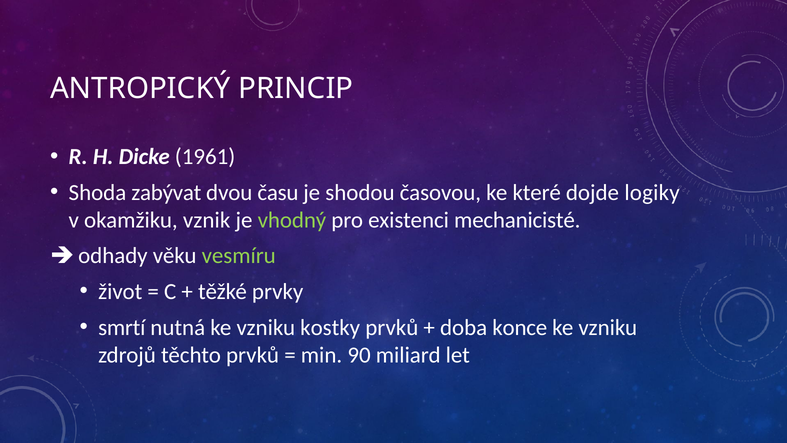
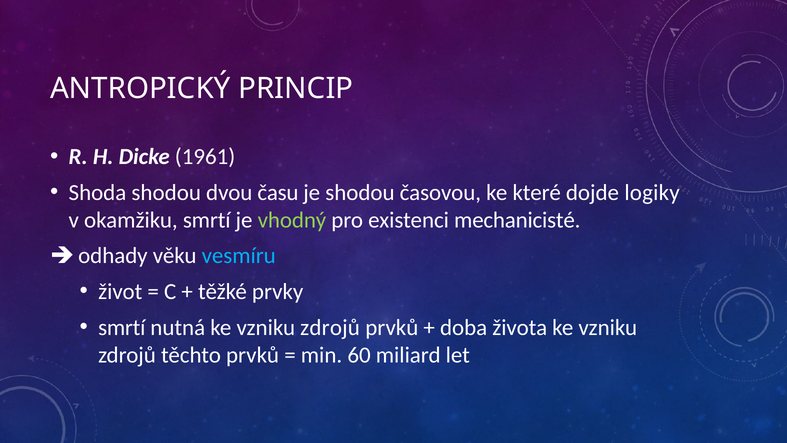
Shoda zabývat: zabývat -> shodou (166, 192)
okamžiku vznik: vznik -> smrtí (207, 220)
vesmíru colour: light green -> light blue (239, 256)
nutná ke vzniku kostky: kostky -> zdrojů (330, 327)
konce: konce -> života (520, 327)
90: 90 -> 60 (359, 355)
